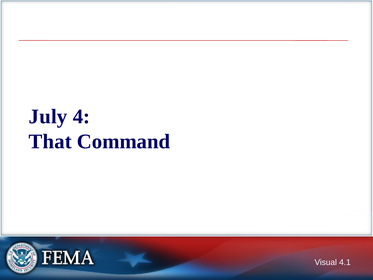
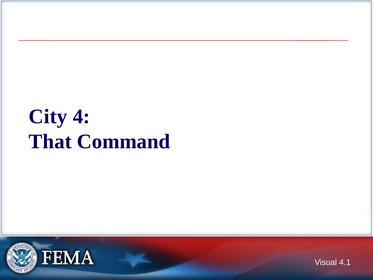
July: July -> City (48, 116)
